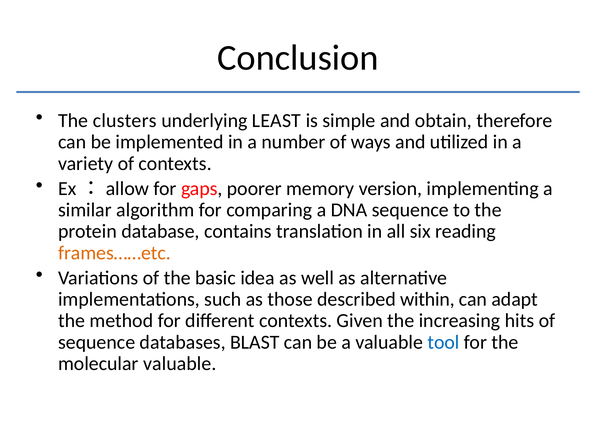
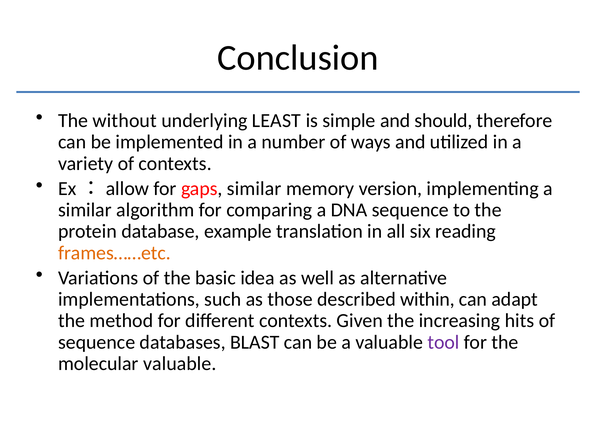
clusters: clusters -> without (125, 121)
obtain: obtain -> should (444, 121)
gaps poorer: poorer -> similar (254, 189)
contains: contains -> example (238, 231)
tool colour: blue -> purple (443, 342)
